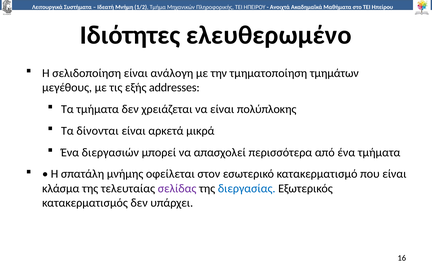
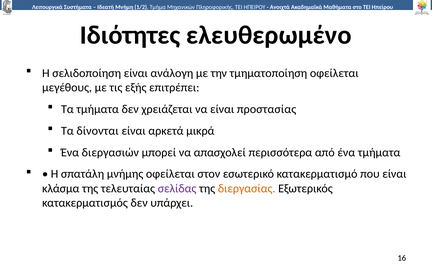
τμηματοποίηση τμημάτων: τμημάτων -> οφείλεται (334, 73)
addresses: addresses -> επιτρέπει (174, 88)
πολύπλοκης: πολύπλοκης -> προστασίας (267, 109)
διεργασίας colour: blue -> orange (247, 188)
